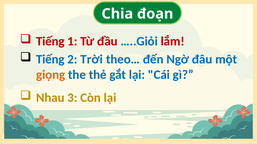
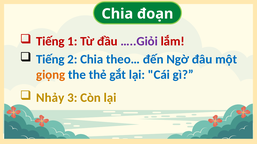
…..Giỏi colour: blue -> purple (139, 42)
2 Trời: Trời -> Chia (92, 60)
Nhau: Nhau -> Nhảy (50, 98)
